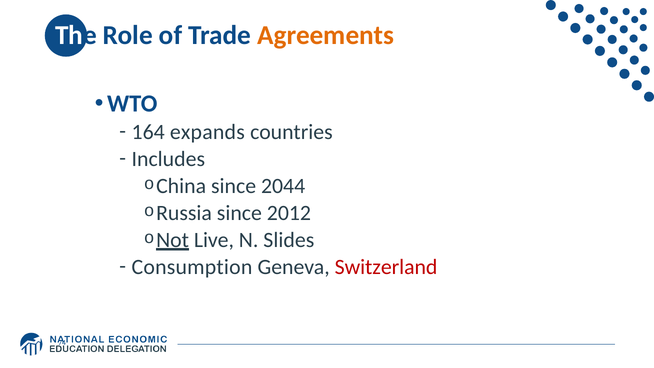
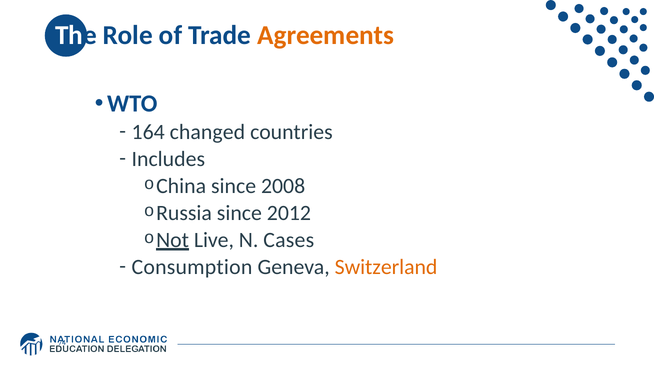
expands: expands -> changed (207, 132)
2044: 2044 -> 2008 (283, 186)
Slides: Slides -> Cases (289, 240)
Switzerland colour: red -> orange (386, 267)
